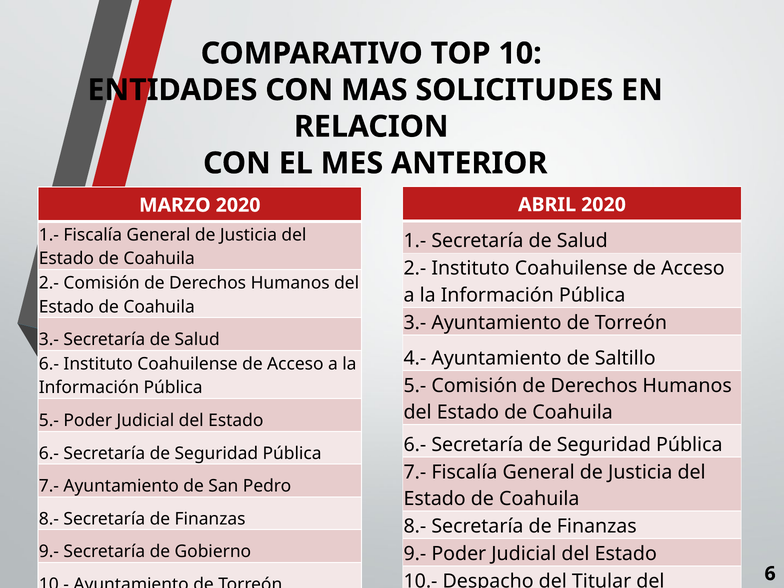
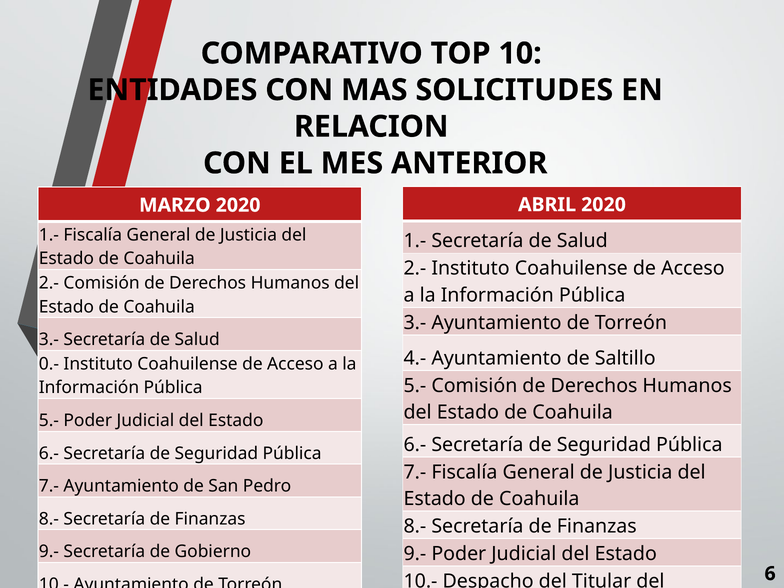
6.-: 6.- -> 0.- (49, 364)
